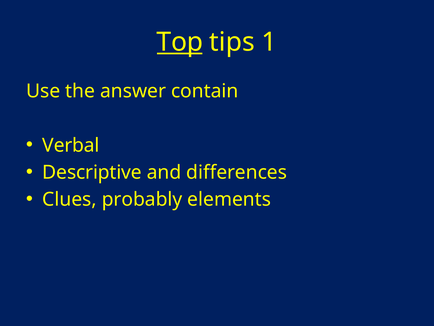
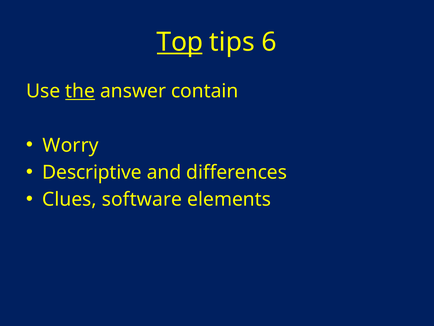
1: 1 -> 6 (269, 42)
the underline: none -> present (80, 91)
Verbal: Verbal -> Worry (71, 145)
probably: probably -> software (142, 199)
